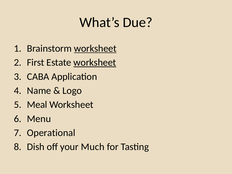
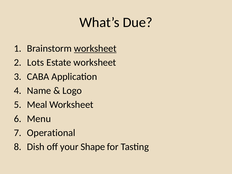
First: First -> Lots (36, 63)
worksheet underline: present -> none (95, 63)
Much: Much -> Shape (93, 147)
